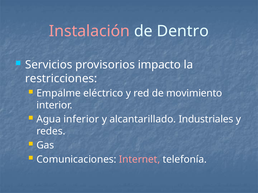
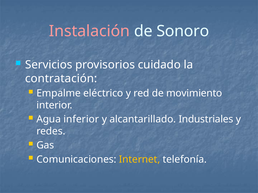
Dentro: Dentro -> Sonoro (183, 31)
impacto: impacto -> cuidado (159, 65)
restricciones: restricciones -> contratación (61, 79)
Internet colour: pink -> yellow (140, 160)
